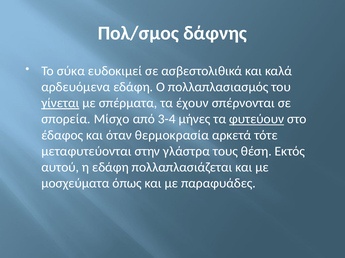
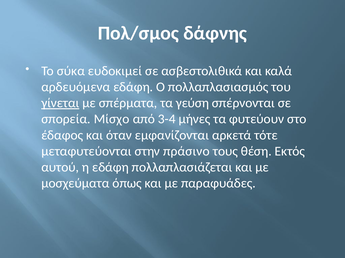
έχουν: έχουν -> γεύση (192, 103)
φυτεύουν underline: present -> none (257, 119)
θερμοκρασία: θερμοκρασία -> εμφανίζονται (172, 136)
γλάστρα: γλάστρα -> πράσινο (186, 152)
